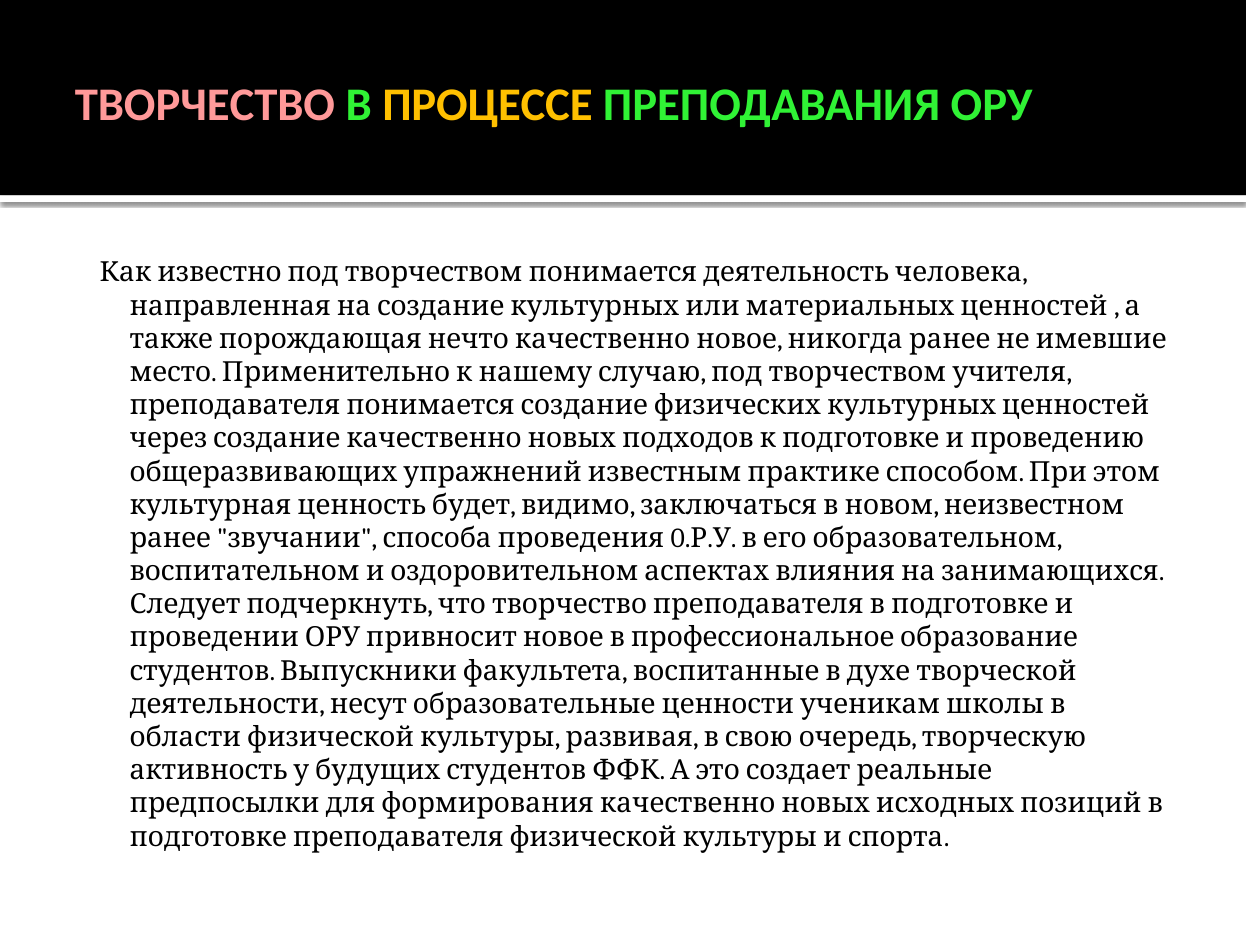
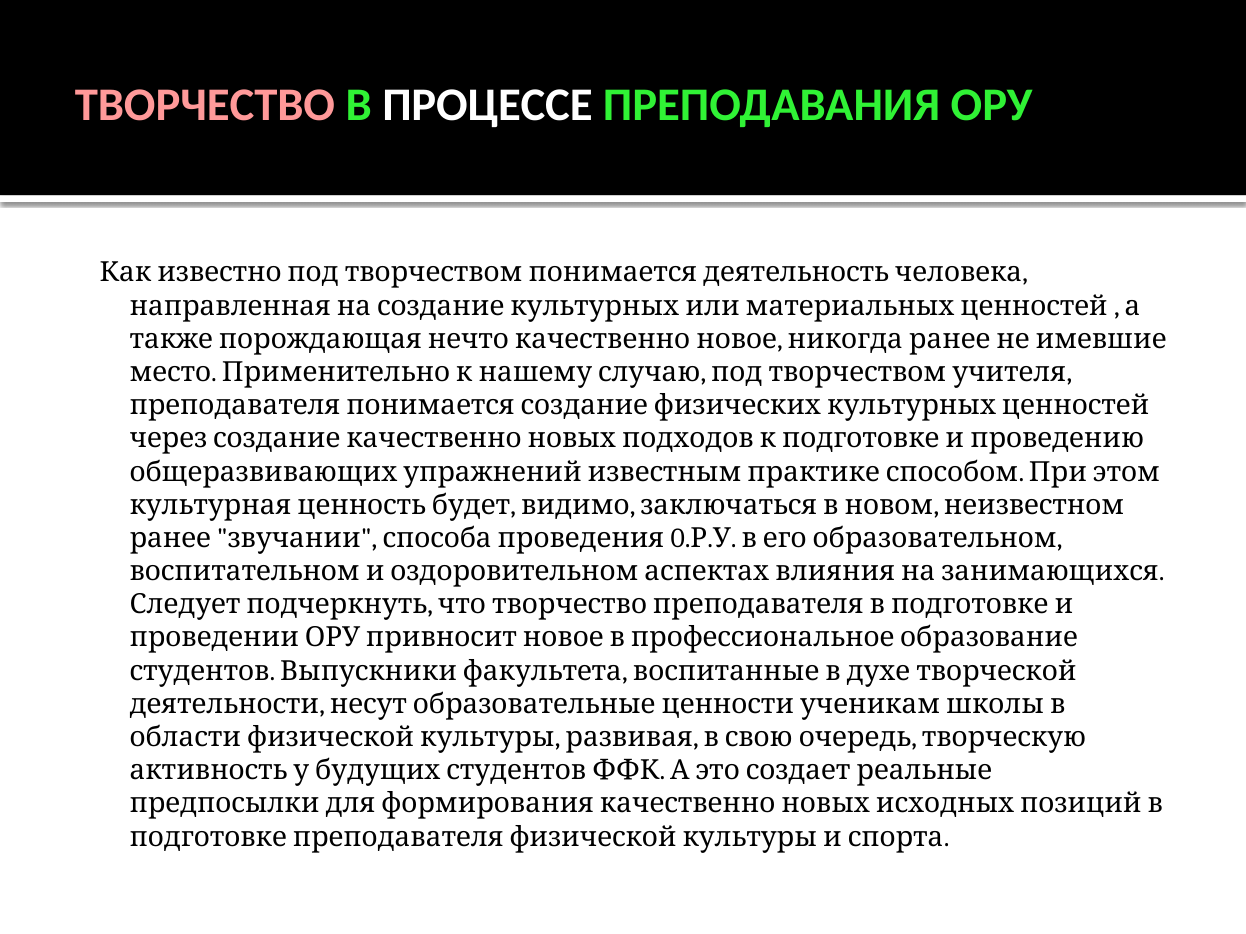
ПРОЦЕССЕ colour: yellow -> white (487, 106)
